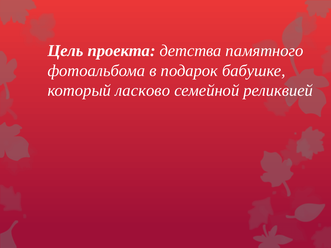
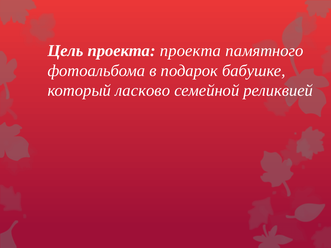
проекта детства: детства -> проекта (190, 51)
